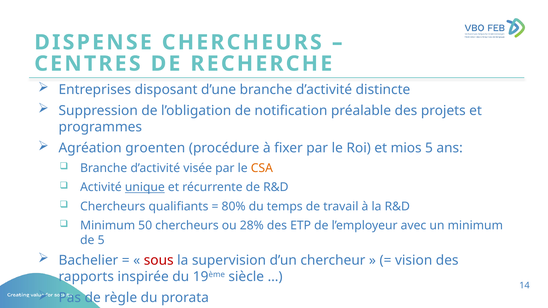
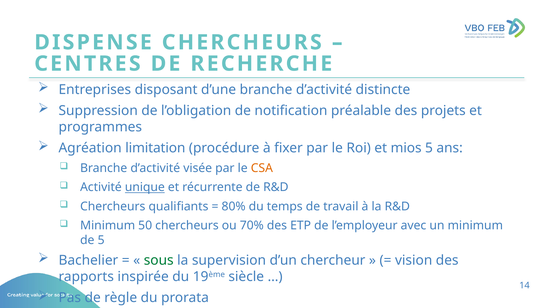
groenten: groenten -> limitation (155, 148)
28%: 28% -> 70% (252, 226)
sous colour: red -> green (159, 261)
